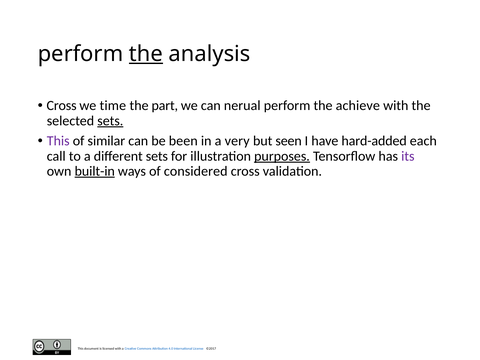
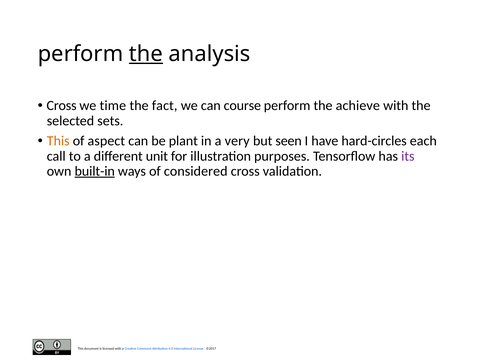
part: part -> fact (165, 106)
nerual: nerual -> course (242, 106)
sets underline: present -> none (110, 121)
This colour: purple -> orange (58, 141)
similar: similar -> aspect (106, 141)
been: been -> plant (183, 141)
hard-added: hard-added -> hard-circles (374, 141)
different sets: sets -> unit (157, 156)
purposes underline: present -> none (282, 156)
